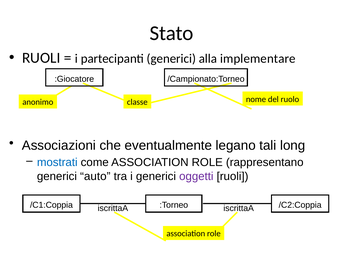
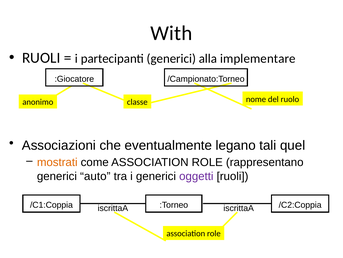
Stato: Stato -> With (171, 33)
long: long -> quel (293, 145)
mostrati colour: blue -> orange (57, 162)
